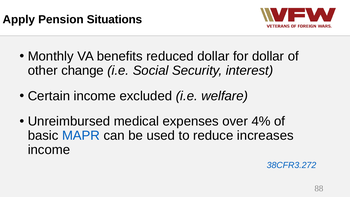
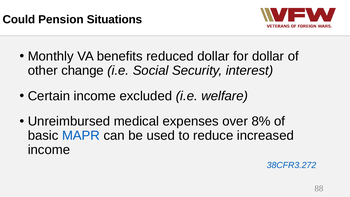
Apply: Apply -> Could (19, 19)
4%: 4% -> 8% (261, 121)
increases: increases -> increased (265, 136)
